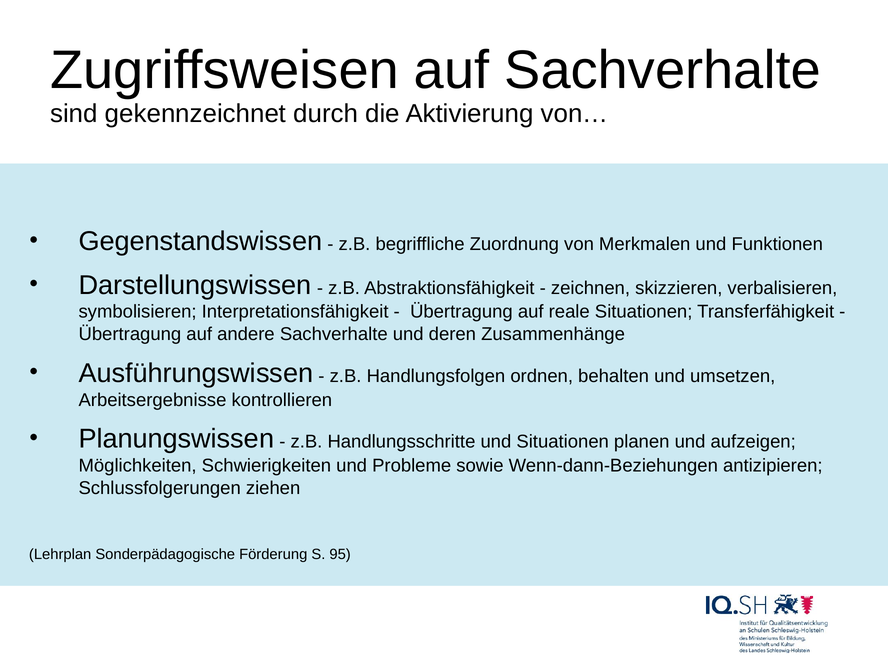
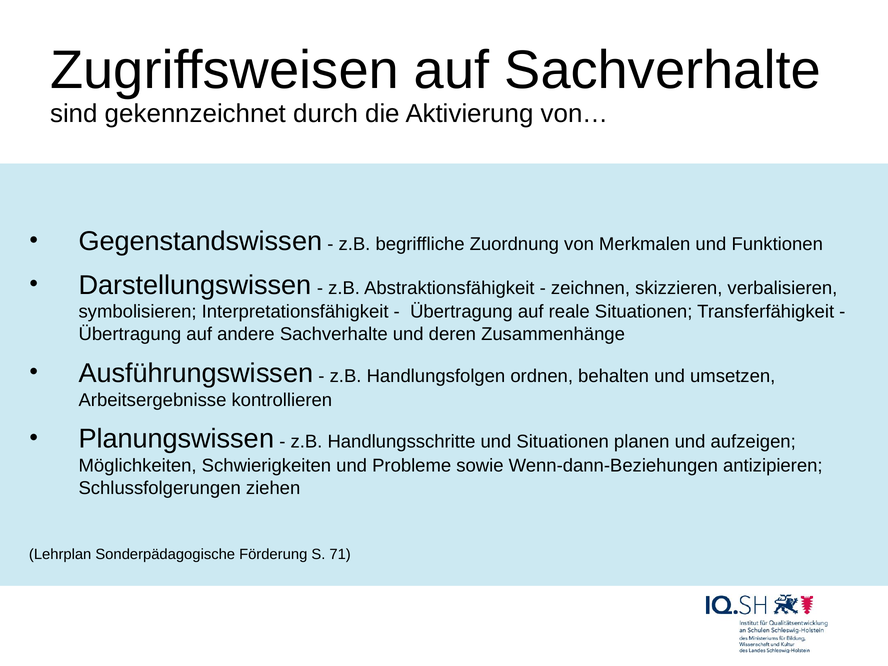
95: 95 -> 71 (340, 554)
